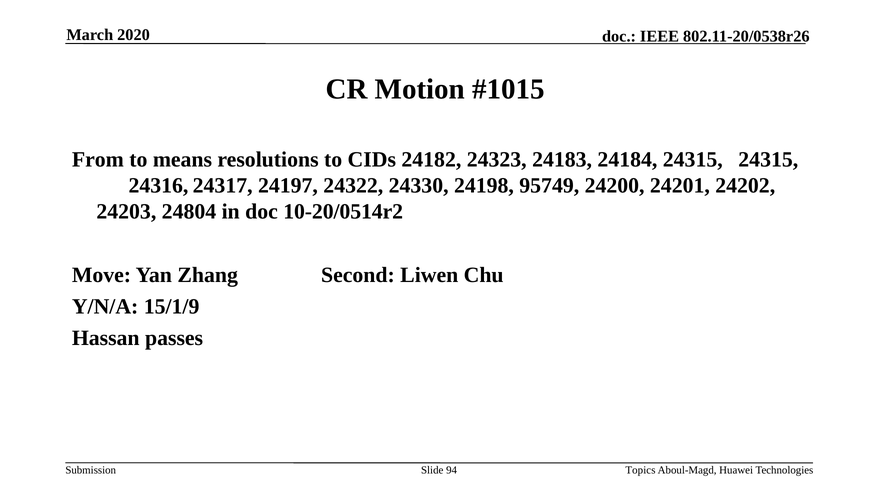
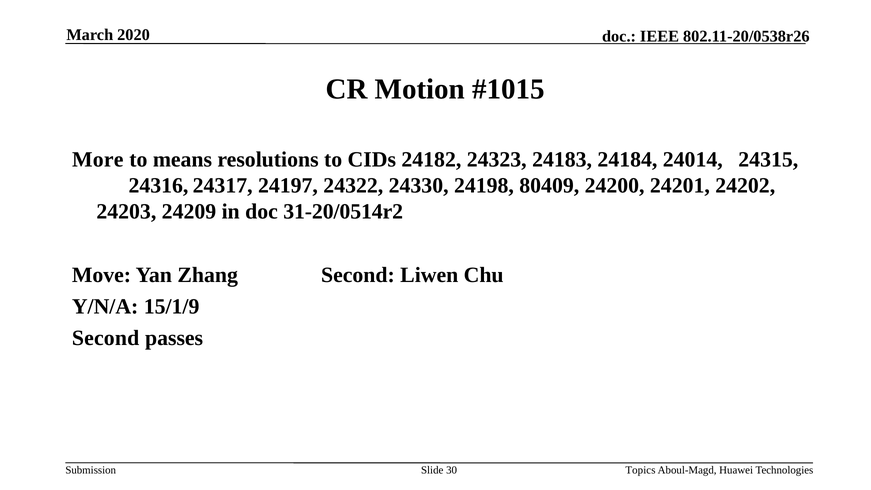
From: From -> More (98, 159)
24184 24315: 24315 -> 24014 (693, 159)
95749: 95749 -> 80409 (549, 186)
24804: 24804 -> 24209 (189, 212)
10-20/0514r2: 10-20/0514r2 -> 31-20/0514r2 (343, 212)
Hassan: Hassan -> Second (106, 338)
94: 94 -> 30 (452, 470)
